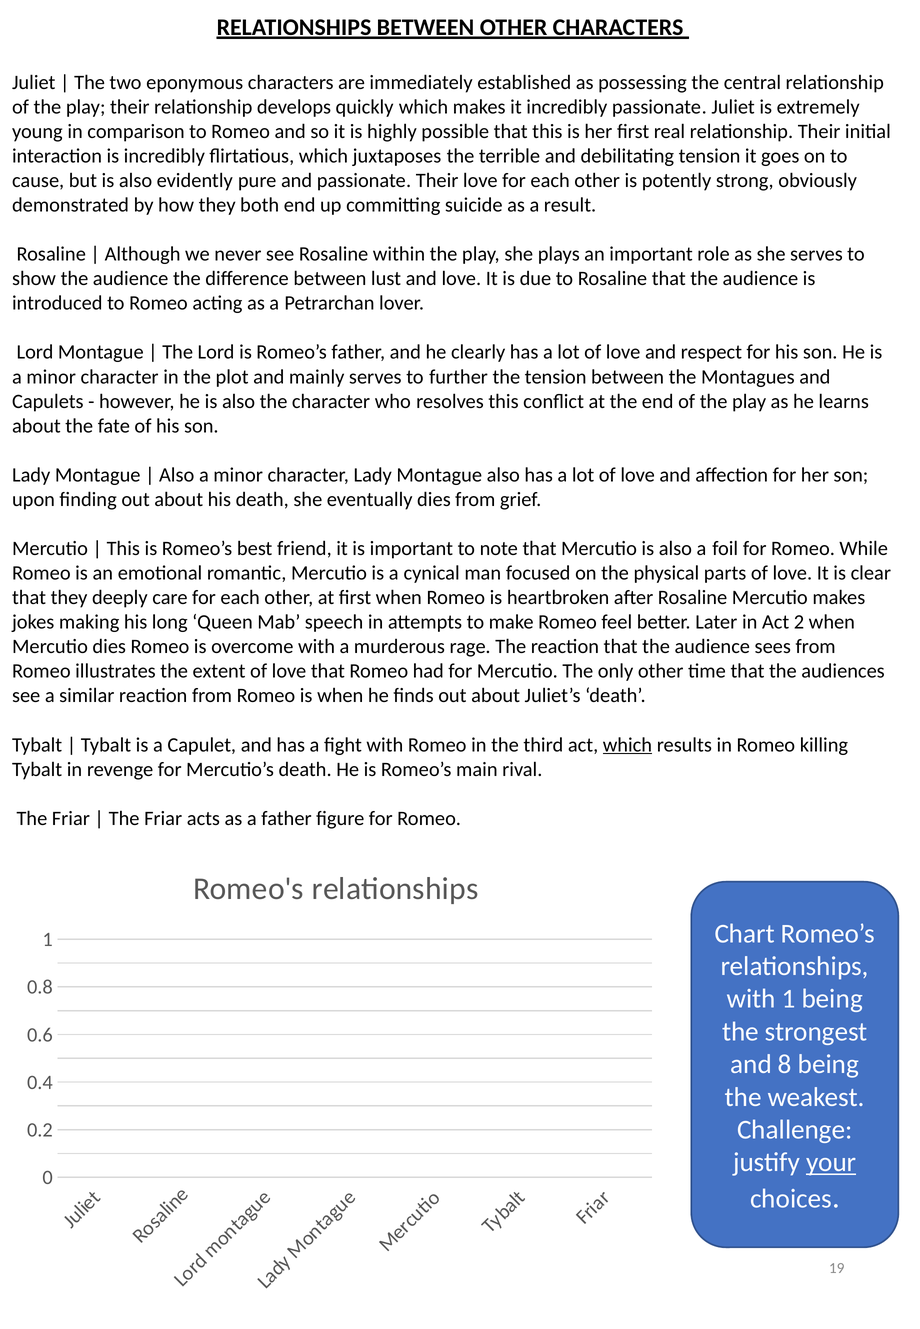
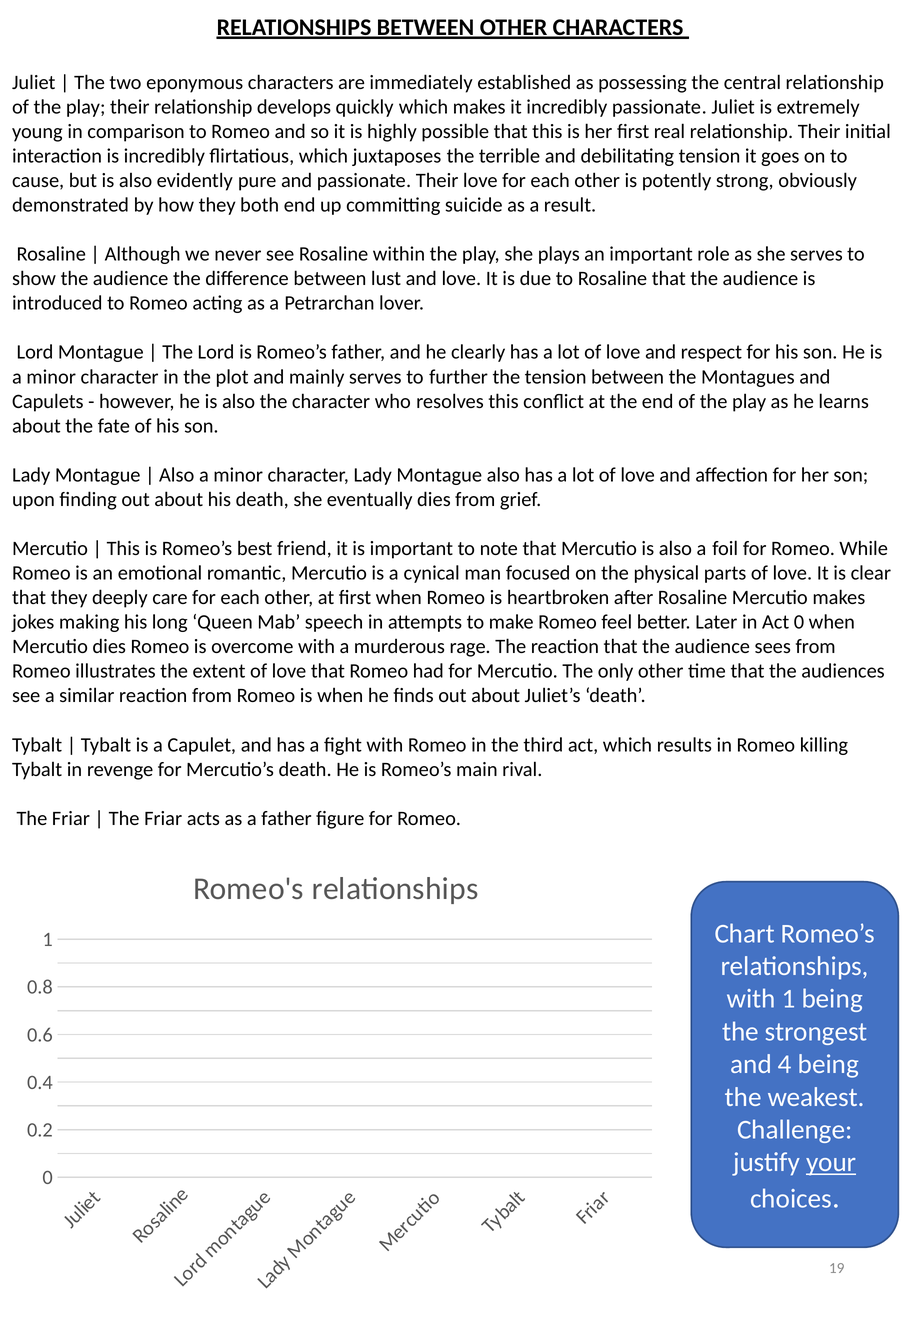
Act 2: 2 -> 0 (799, 622)
which underline: present -> none (627, 745)
8: 8 -> 4 (785, 1064)
